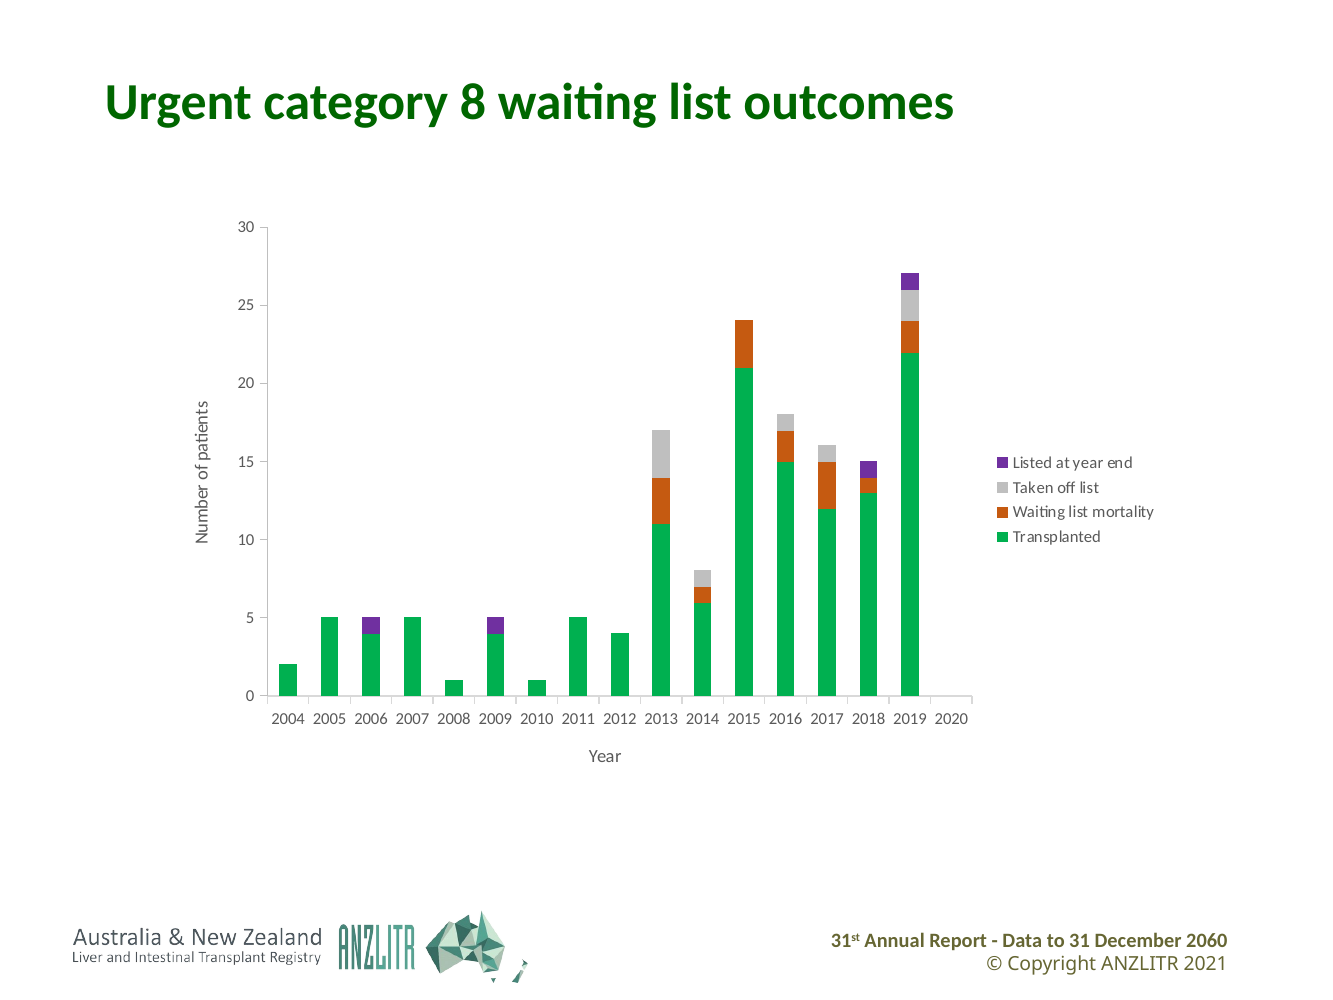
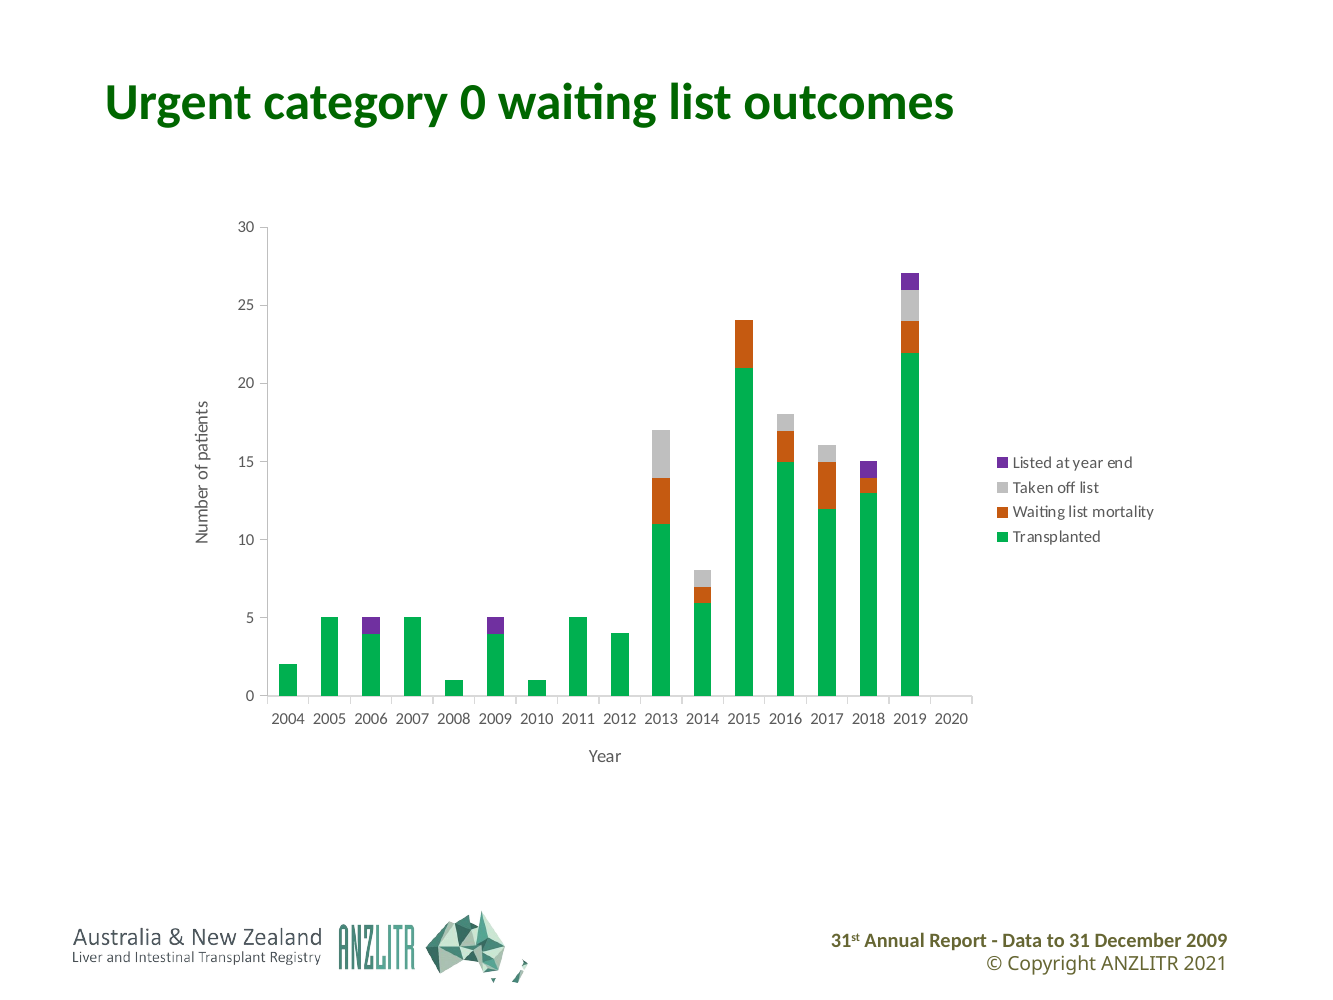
category 8: 8 -> 0 (473, 102)
2060: 2060 -> 2009 (1207, 940)
